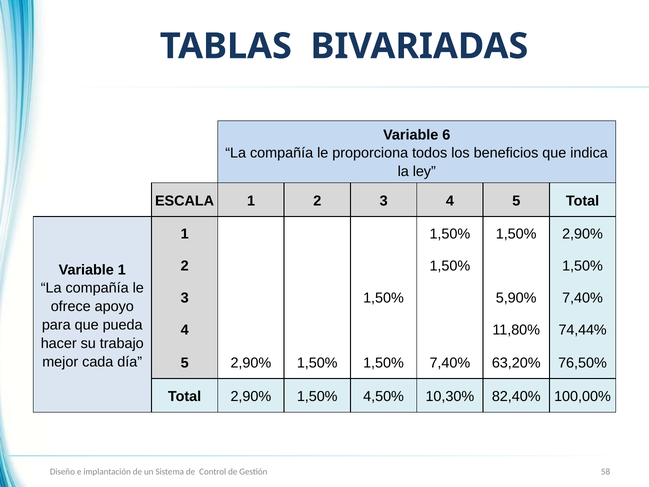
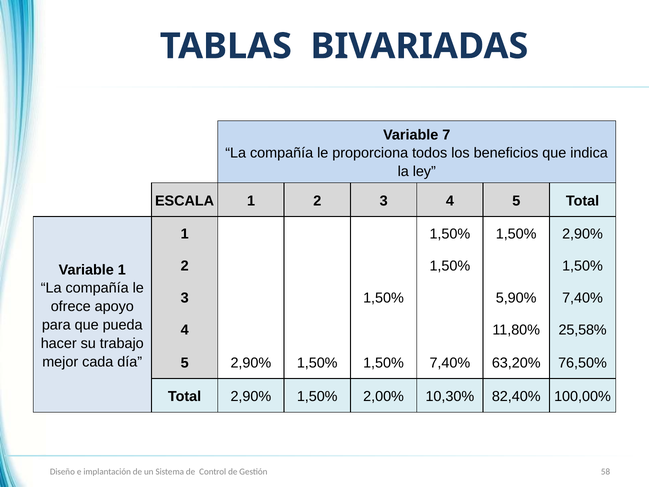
6: 6 -> 7 (446, 135)
74,44%: 74,44% -> 25,58% (583, 330)
4,50%: 4,50% -> 2,00% (384, 397)
